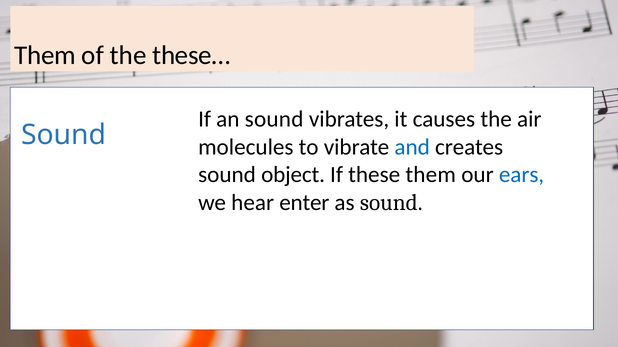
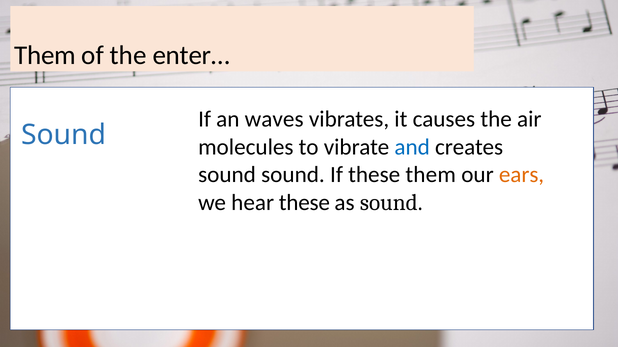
these…: these… -> enter… (191, 55)
an sound: sound -> waves (274, 119)
sound object: object -> sound (293, 175)
ears colour: blue -> orange (522, 175)
hear enter: enter -> these (304, 203)
